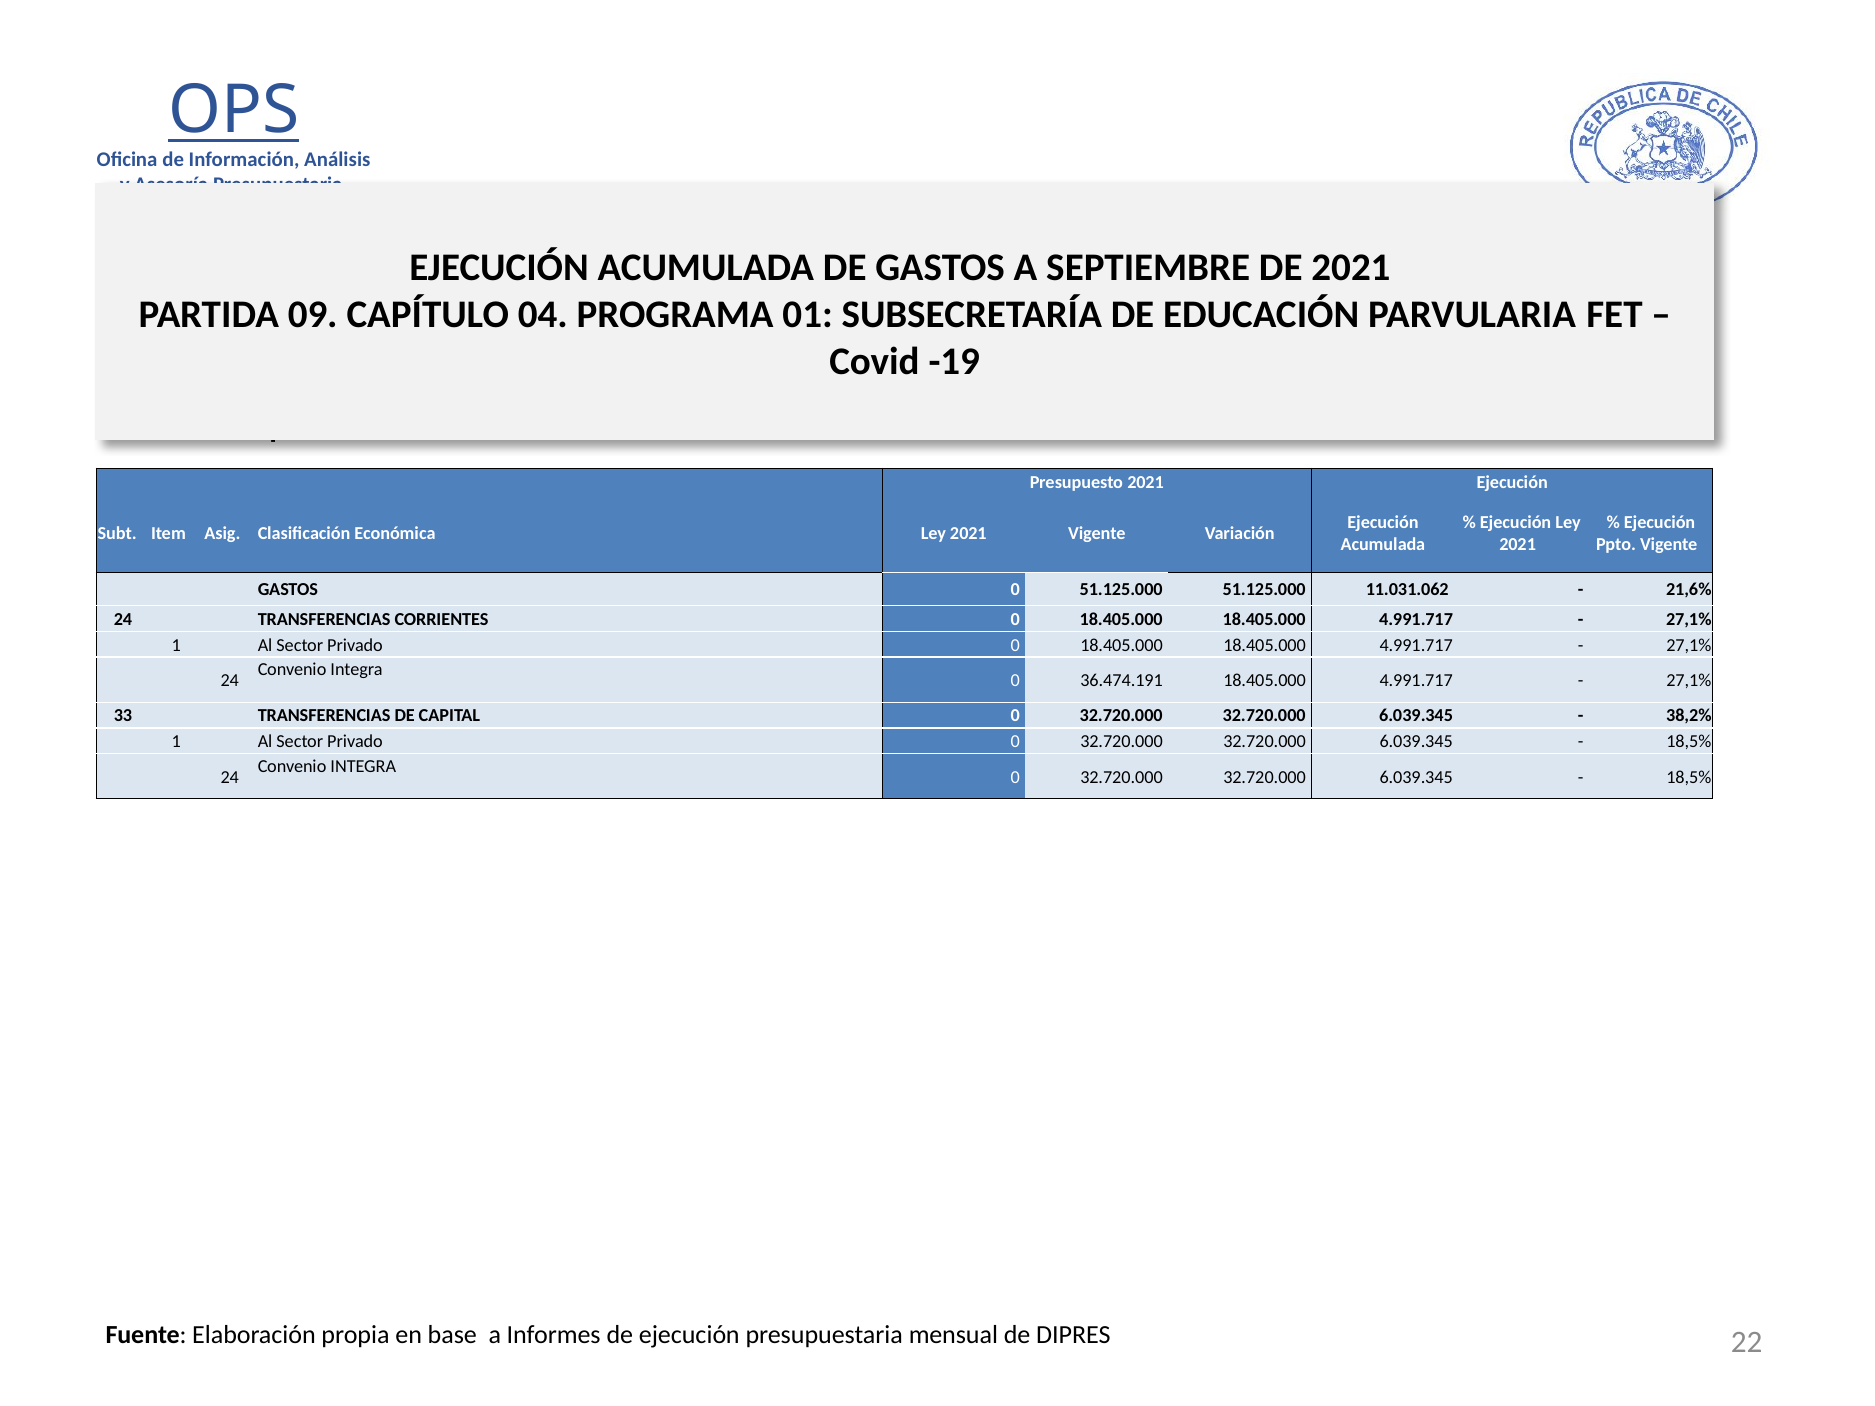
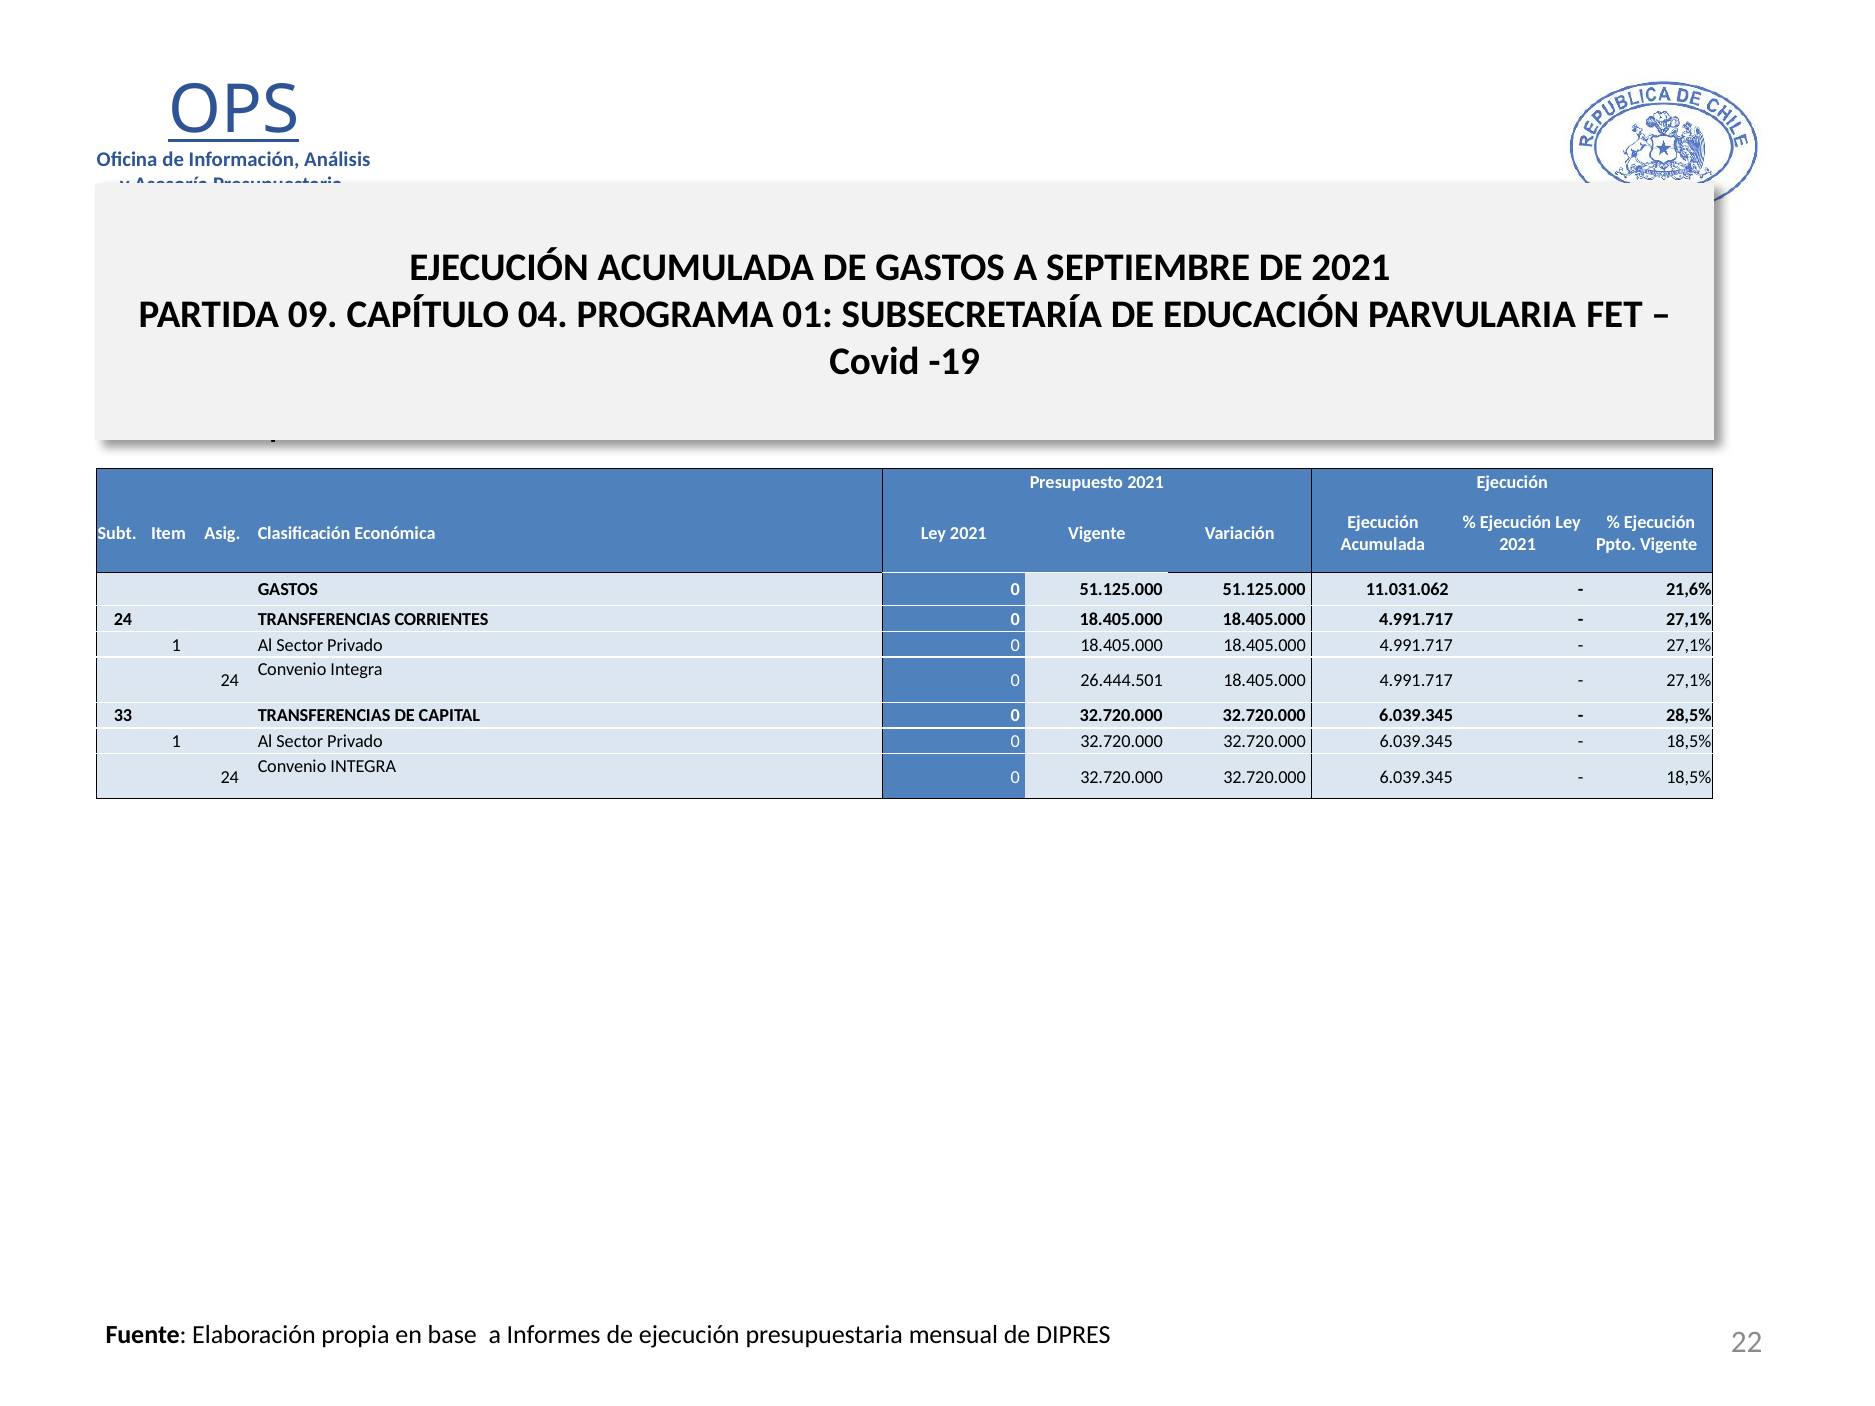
36.474.191: 36.474.191 -> 26.444.501 (1122, 681)
38,2%: 38,2% -> 28,5% (1689, 716)
